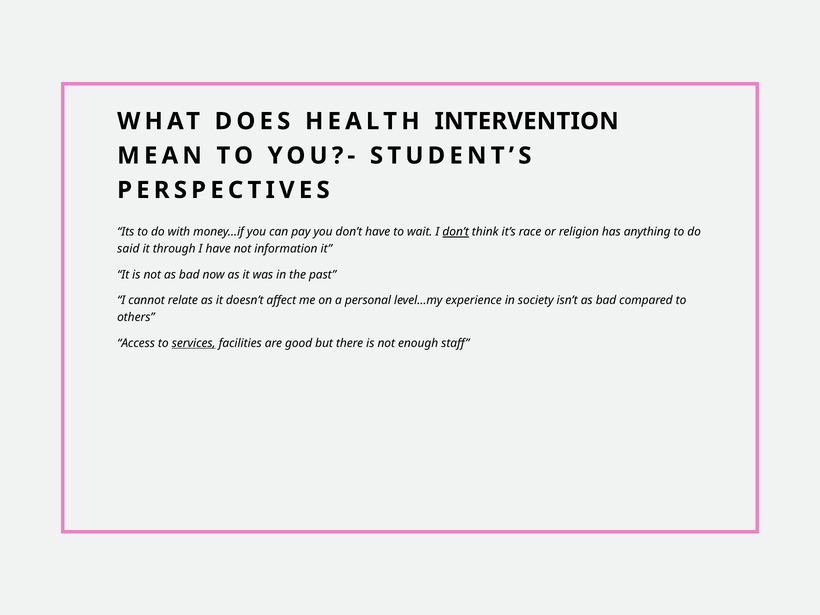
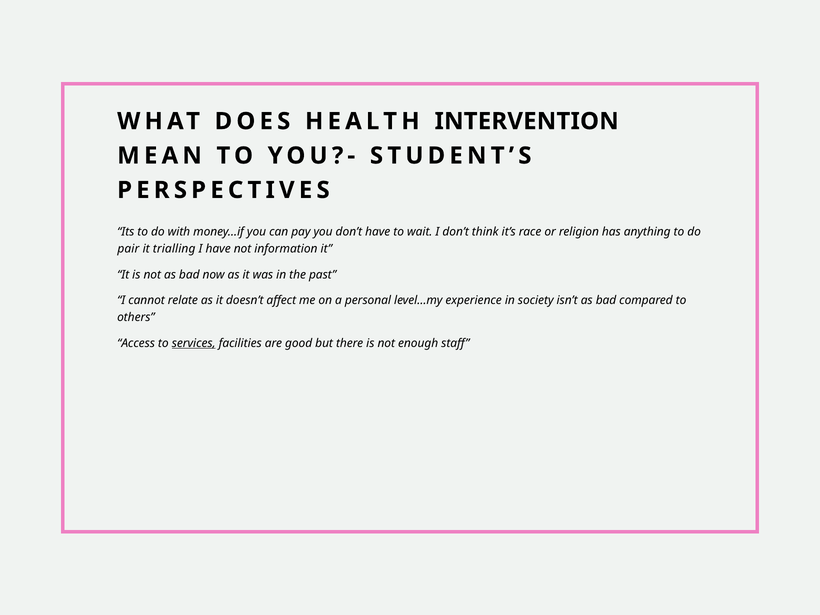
don’t underline: present -> none (456, 232)
said: said -> pair (128, 249)
through: through -> trialling (174, 249)
